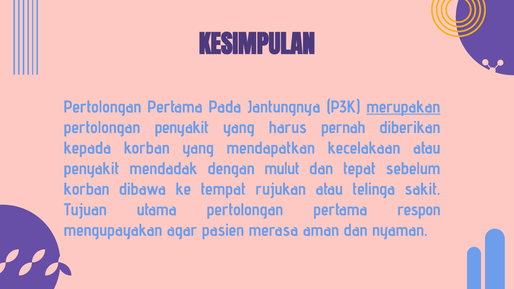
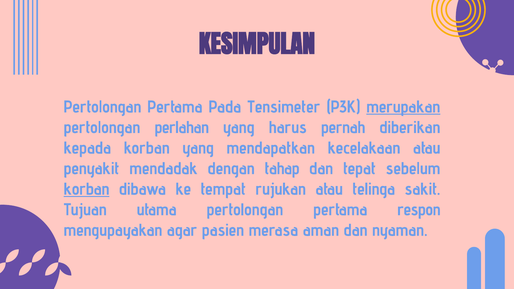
Jantungnya: Jantungnya -> Tensimeter (284, 107)
pertolongan penyakit: penyakit -> perlahan (182, 127)
mulut: mulut -> tahap (282, 169)
korban underline: none -> present (87, 189)
